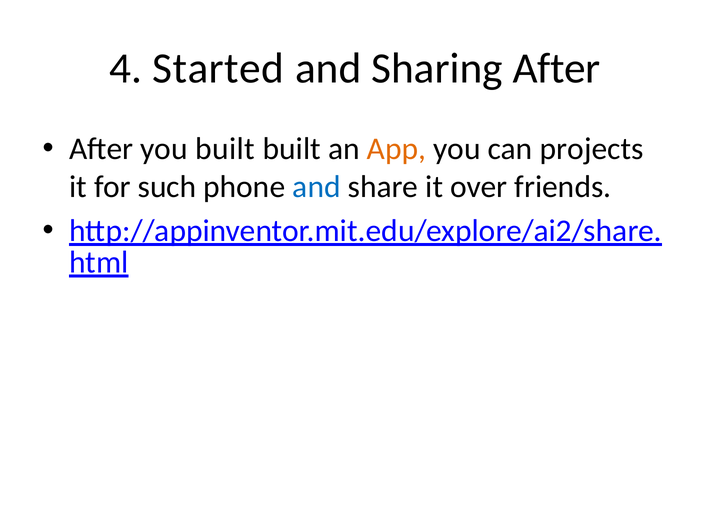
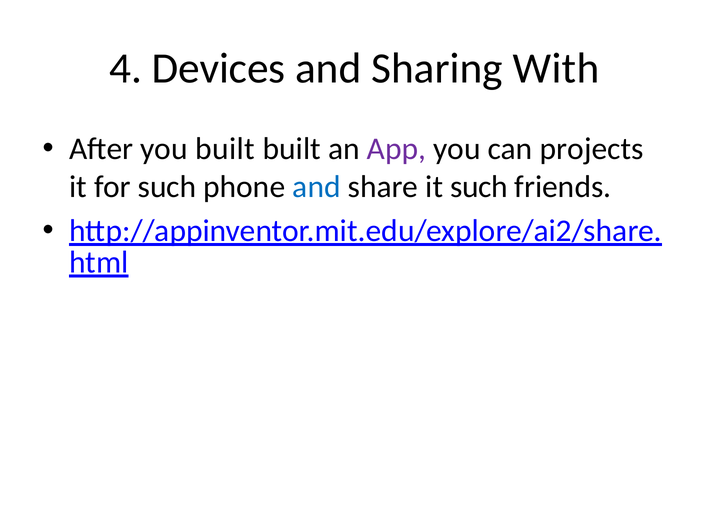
Started: Started -> Devices (219, 69)
Sharing After: After -> With (556, 69)
App colour: orange -> purple (397, 149)
it over: over -> such (479, 187)
